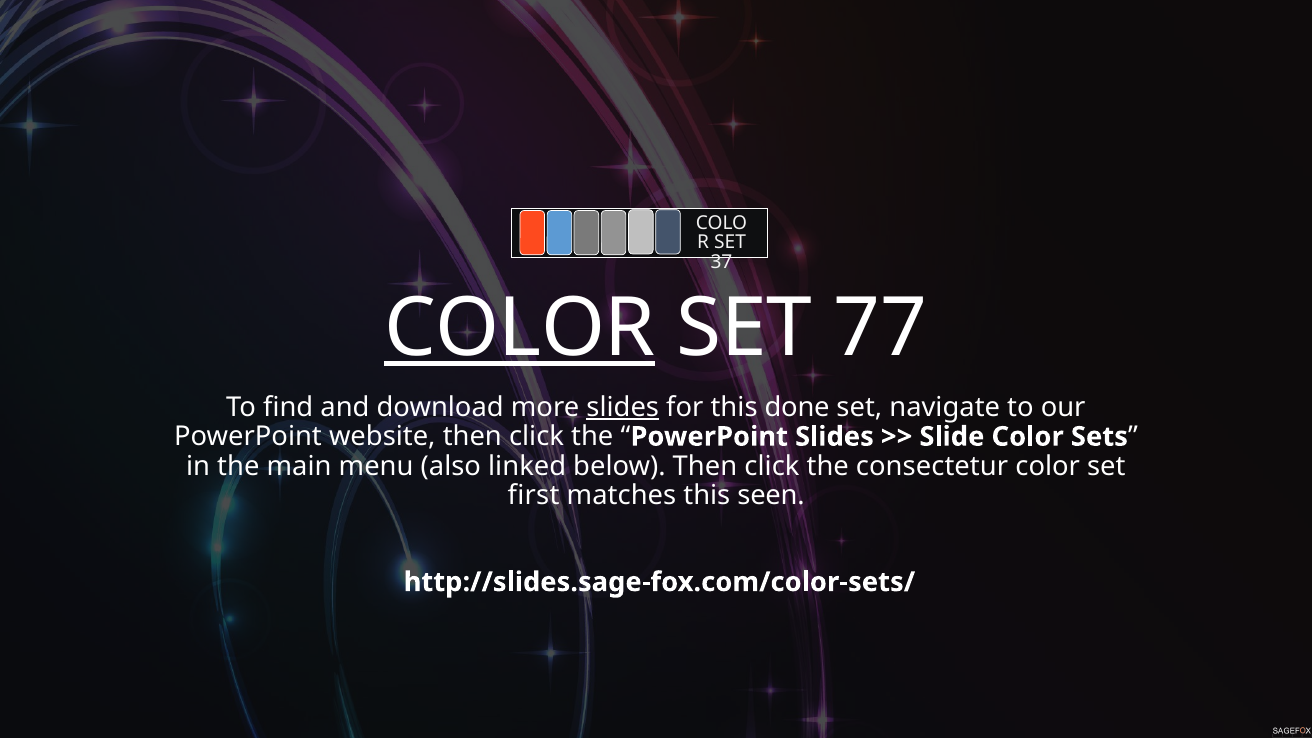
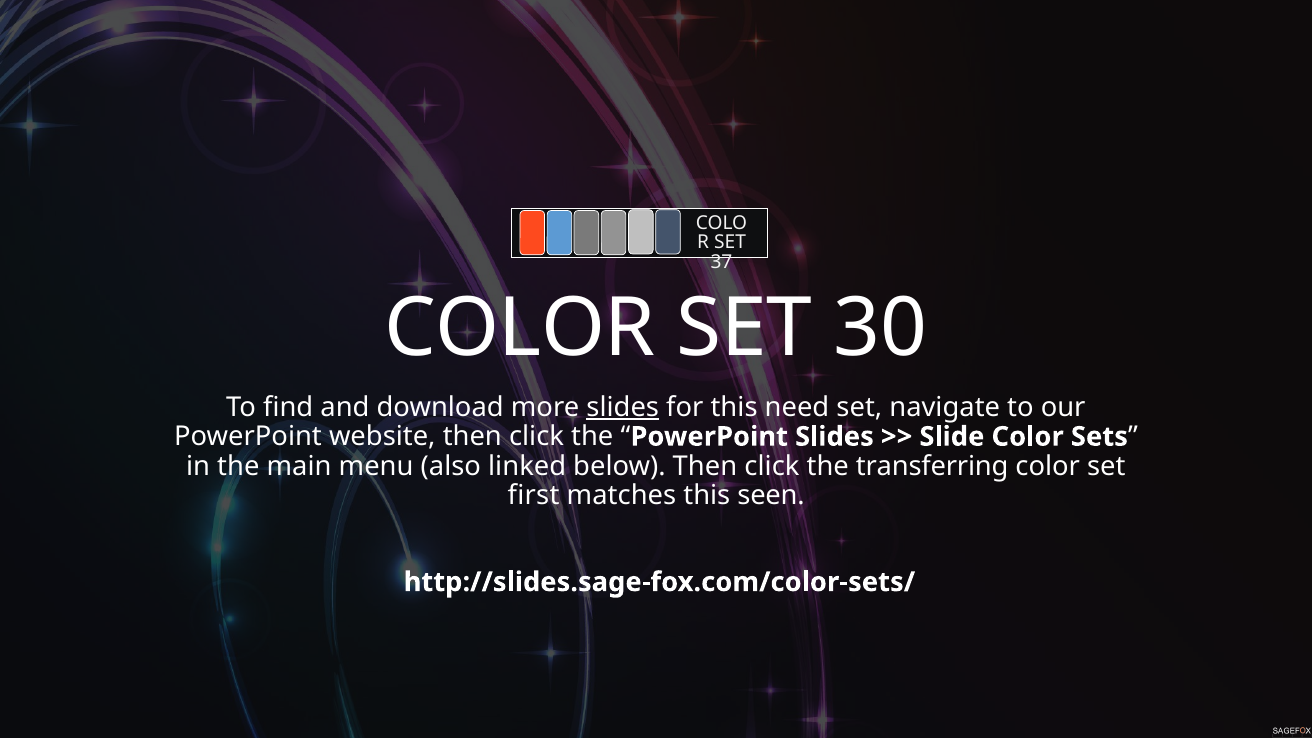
COLOR underline: present -> none (520, 328)
77: 77 -> 30 (881, 328)
done: done -> need (797, 407)
consectetur: consectetur -> transferring (932, 466)
